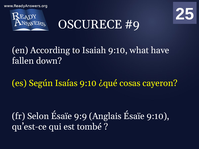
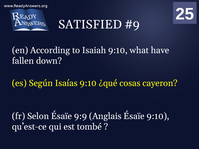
OSCURECE: OSCURECE -> SATISFIED (90, 25)
